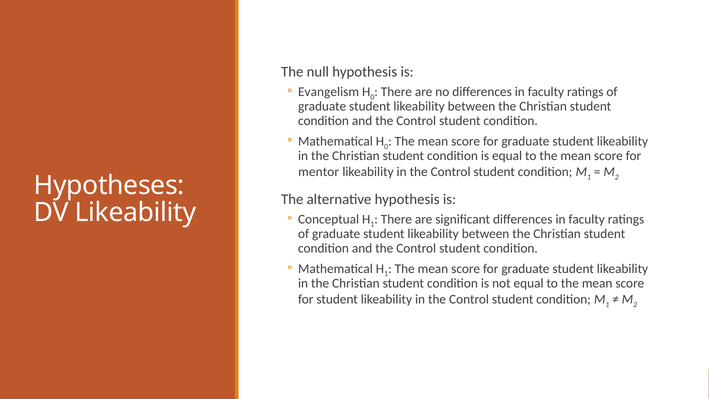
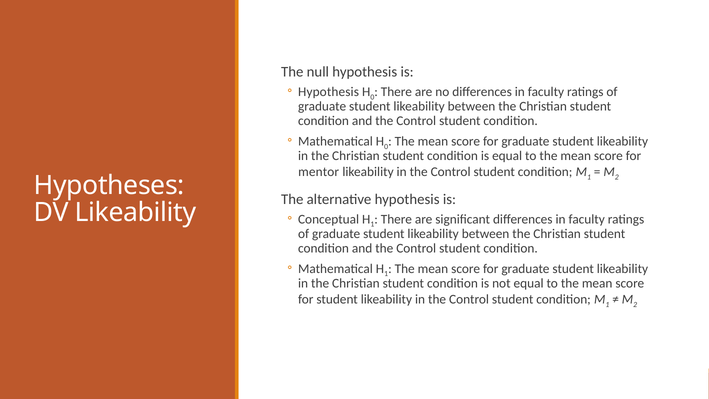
Evangelism: Evangelism -> Hypothesis (329, 92)
